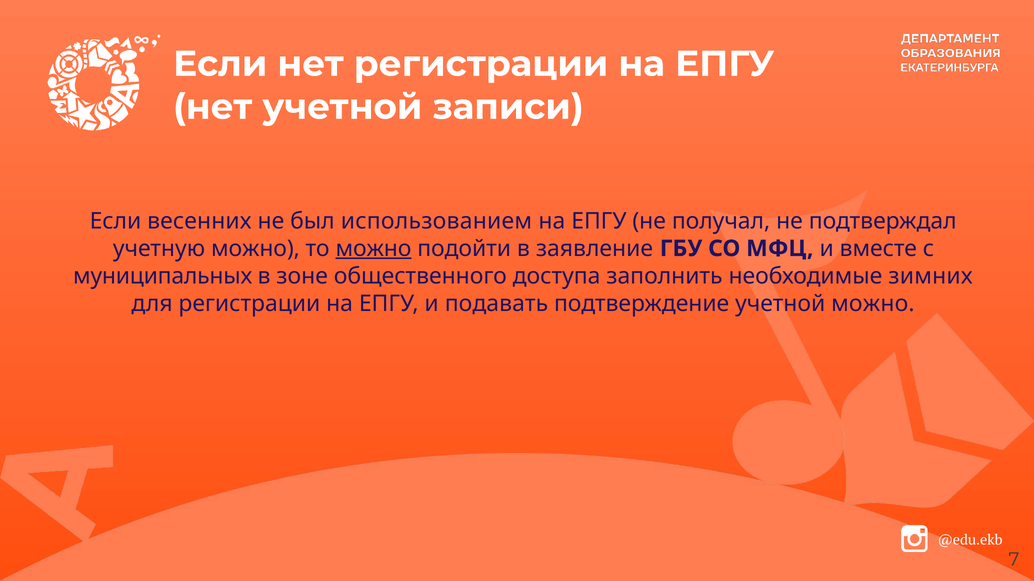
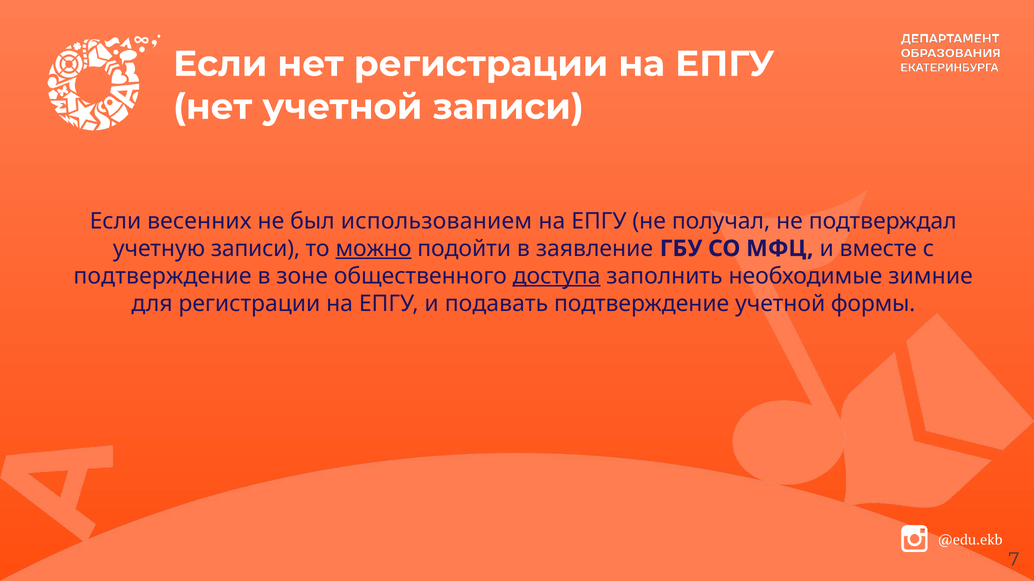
учетную можно: можно -> записи (255, 249)
муниципальных: муниципальных -> подтверждение (163, 276)
доступа underline: none -> present (557, 276)
зимних: зимних -> зимние (931, 276)
учетной можно: можно -> формы (873, 304)
